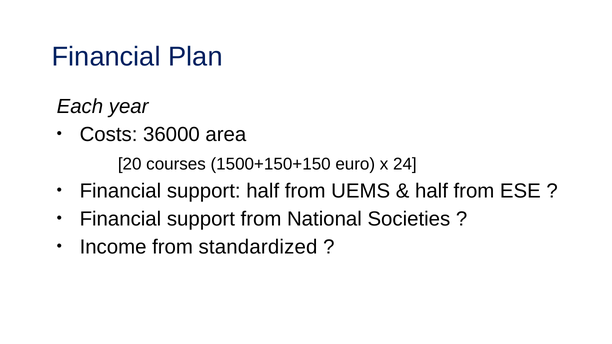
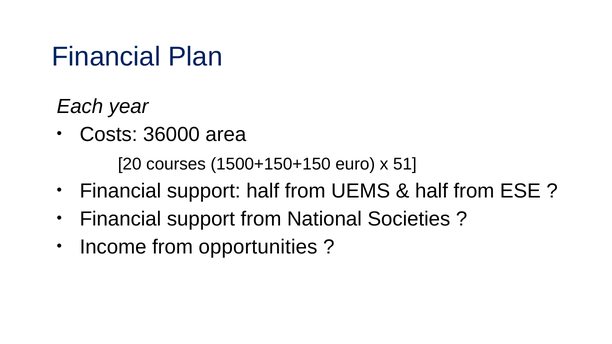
24: 24 -> 51 (405, 164)
standardized: standardized -> opportunities (258, 247)
